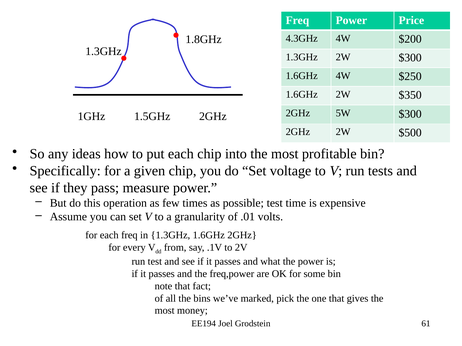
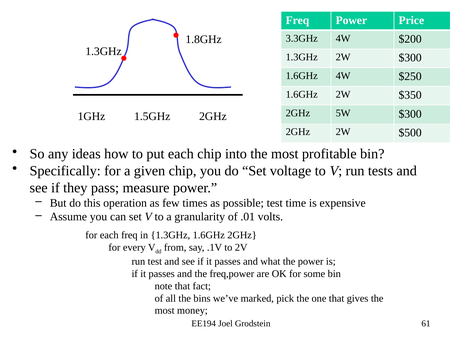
4.3GHz: 4.3GHz -> 3.3GHz (302, 38)
